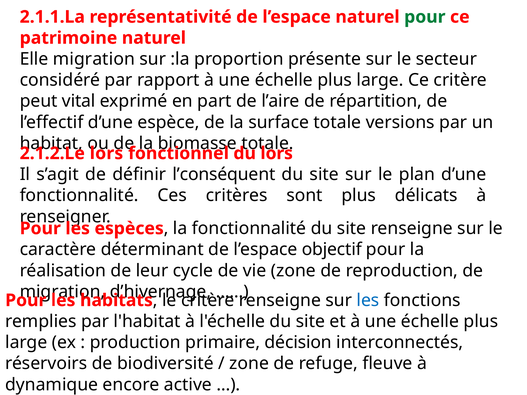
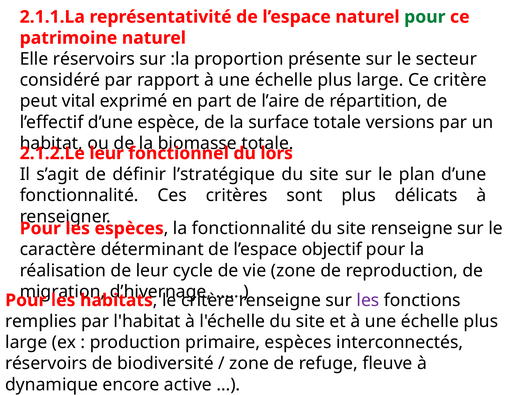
Elle migration: migration -> réservoirs (94, 59)
2.1.2.Le lors: lors -> leur (107, 153)
l’conséquent: l’conséquent -> l’stratégique (224, 175)
les colour: blue -> purple (368, 301)
primaire décision: décision -> espèces (298, 343)
